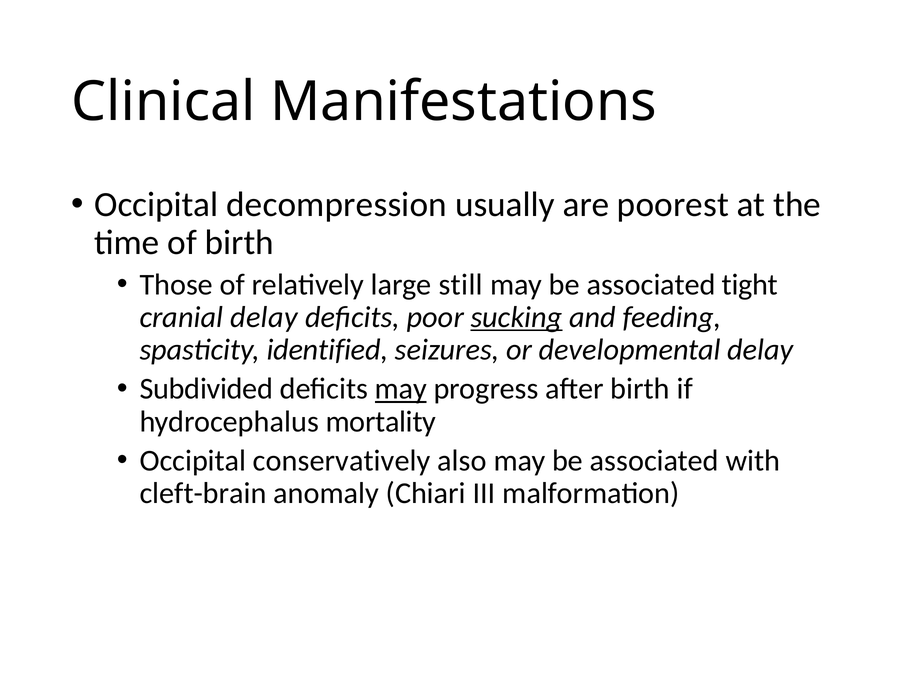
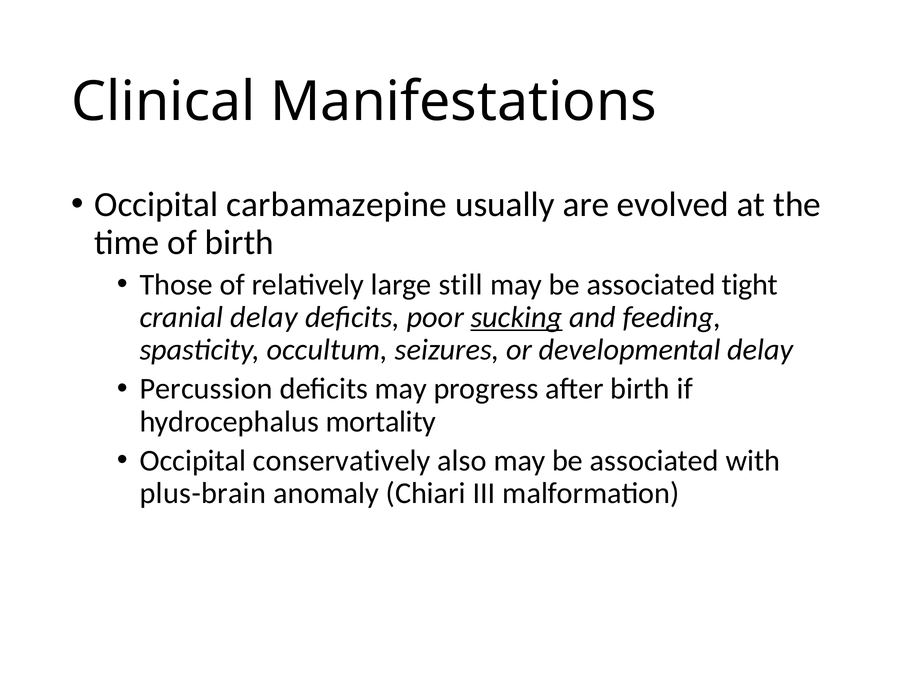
decompression: decompression -> carbamazepine (337, 205)
poorest: poorest -> evolved (673, 205)
identified: identified -> occultum (327, 350)
Subdivided: Subdivided -> Percussion (206, 389)
may underline: present -> none (401, 389)
cleft-brain: cleft-brain -> plus-brain (203, 493)
